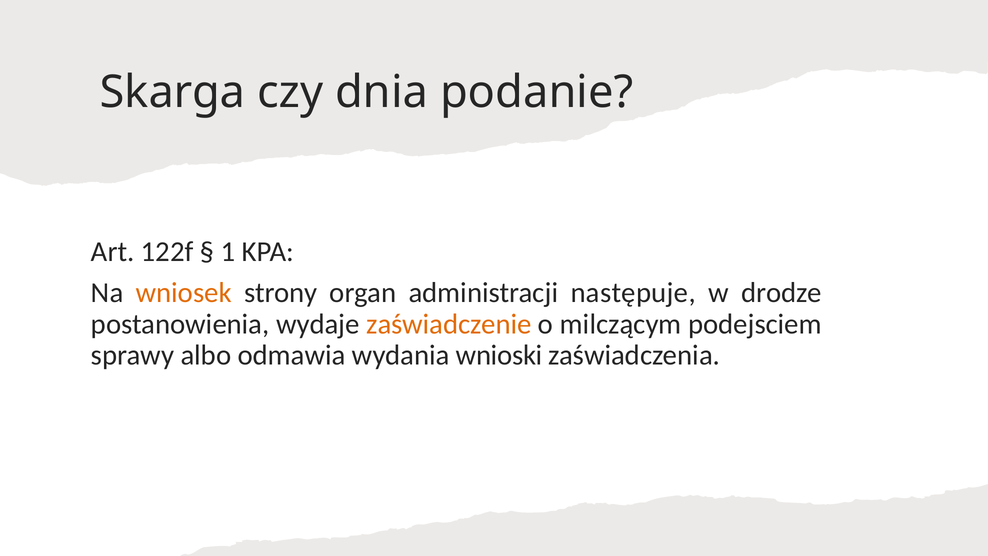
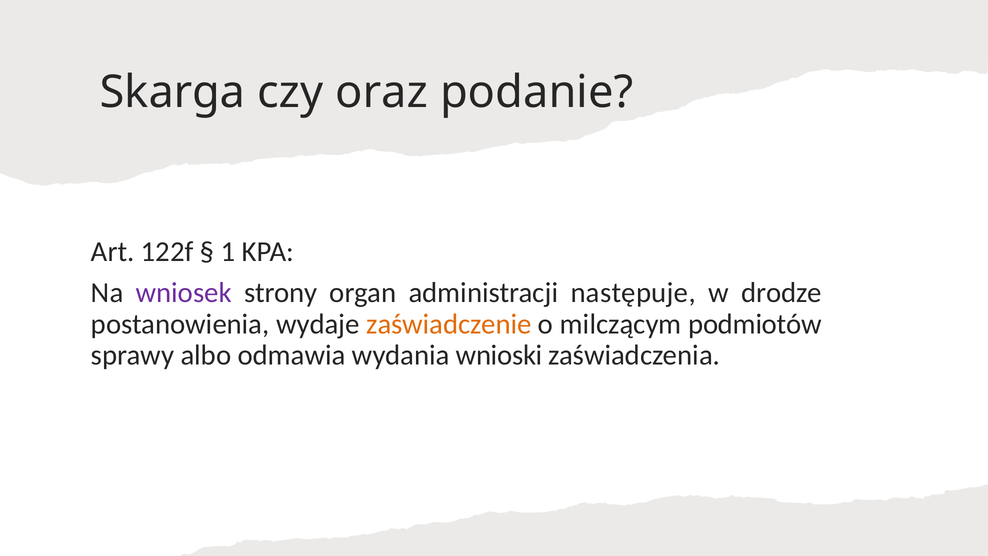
dnia: dnia -> oraz (382, 92)
wniosek colour: orange -> purple (184, 293)
podejsciem: podejsciem -> podmiotów (755, 324)
